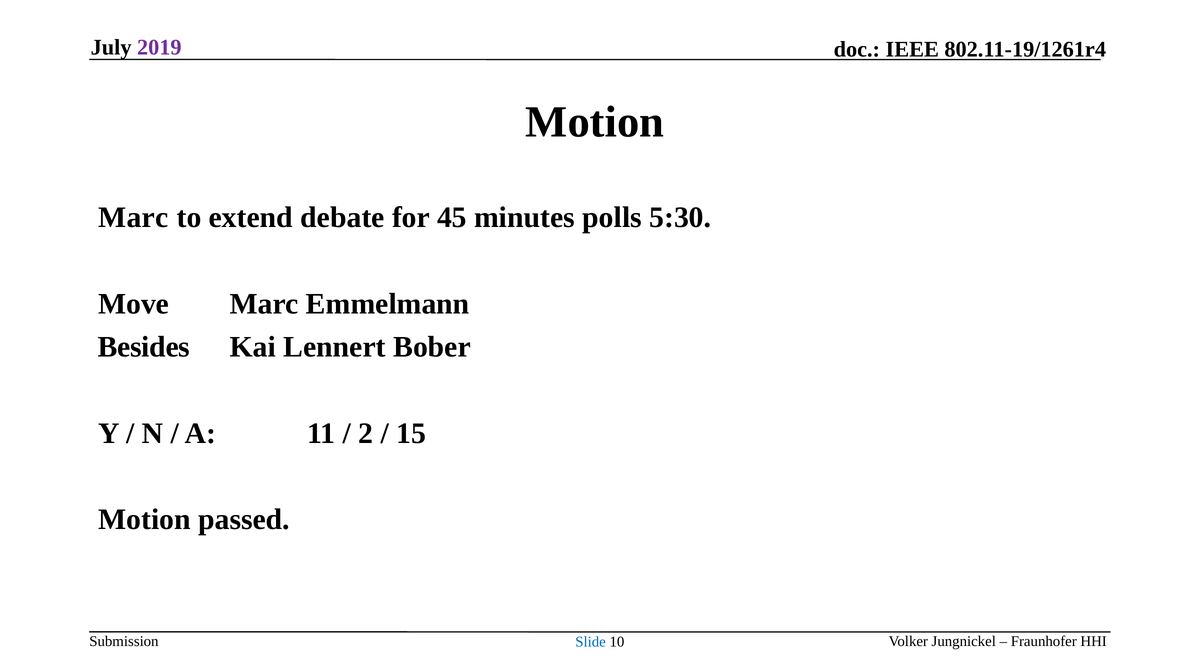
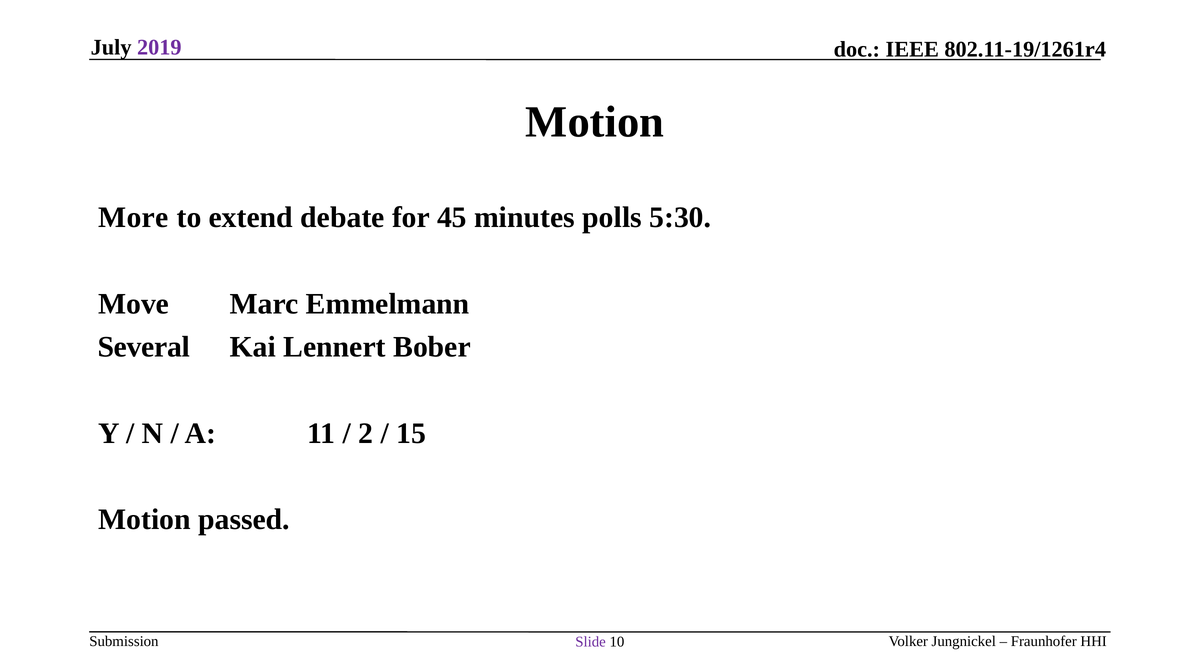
Marc: Marc -> More (134, 218)
Besides: Besides -> Several (144, 347)
Slide colour: blue -> purple (591, 642)
